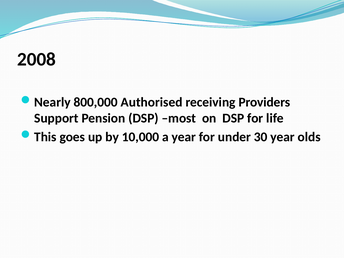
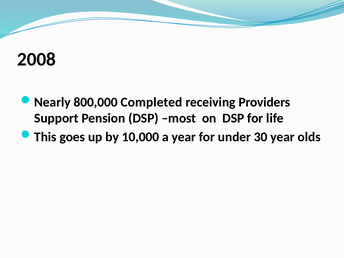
Authorised: Authorised -> Completed (152, 102)
